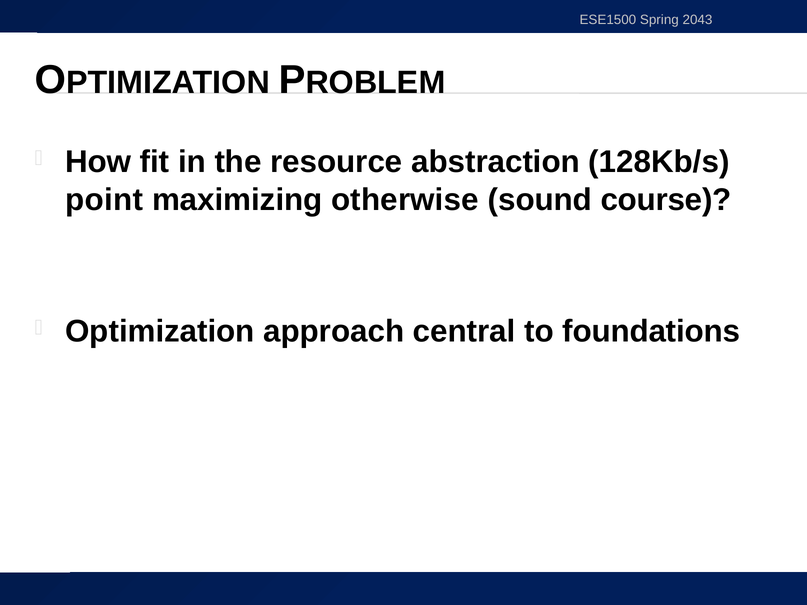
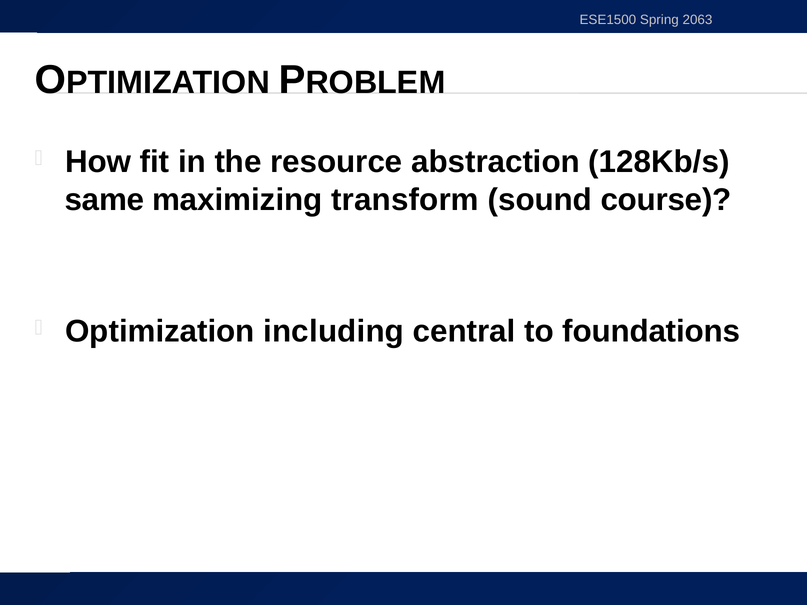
2043: 2043 -> 2063 (697, 20)
point: point -> same (104, 200)
otherwise: otherwise -> transform (405, 200)
approach: approach -> including (334, 332)
